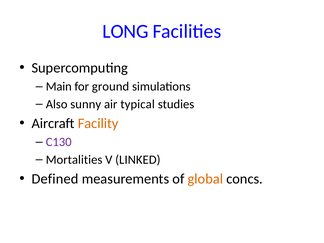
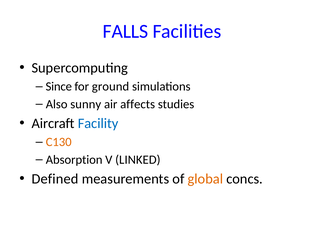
LONG: LONG -> FALLS (125, 31)
Main: Main -> Since (59, 87)
typical: typical -> affects (138, 104)
Facility colour: orange -> blue (98, 123)
C130 colour: purple -> orange (59, 142)
Mortalities: Mortalities -> Absorption (74, 160)
